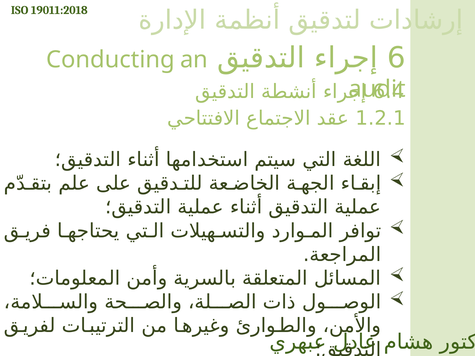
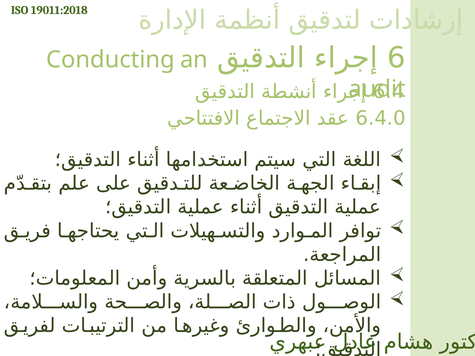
1.2.1: 1.2.1 -> 6.4.0 (381, 118)
